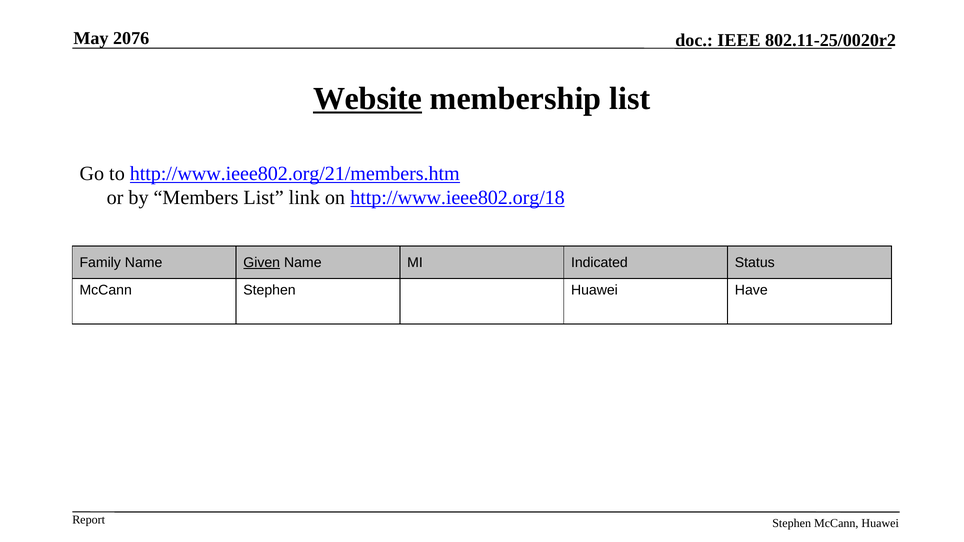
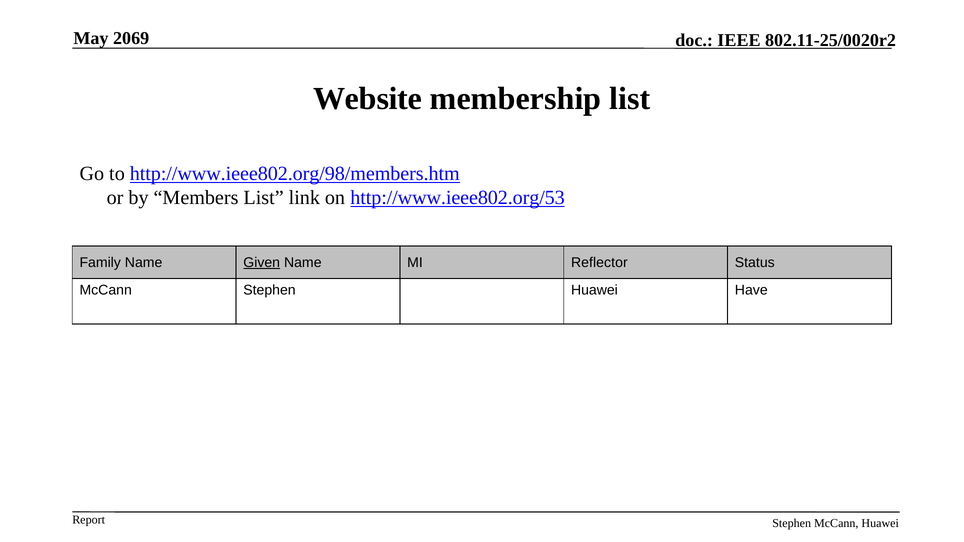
2076: 2076 -> 2069 (131, 38)
Website underline: present -> none (368, 99)
http://www.ieee802.org/21/members.htm: http://www.ieee802.org/21/members.htm -> http://www.ieee802.org/98/members.htm (295, 174)
http://www.ieee802.org/18: http://www.ieee802.org/18 -> http://www.ieee802.org/53 (458, 198)
Indicated: Indicated -> Reflector (599, 263)
